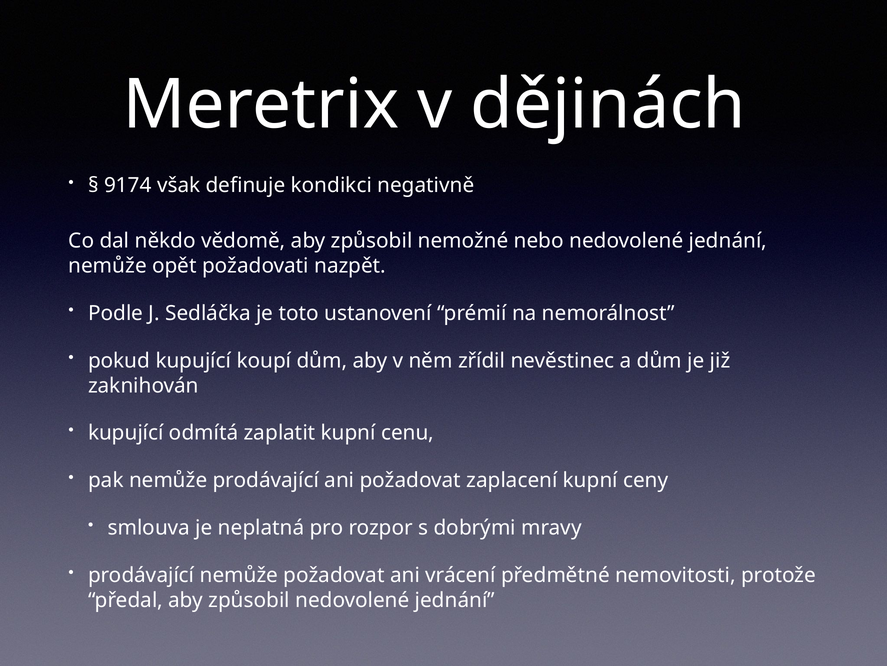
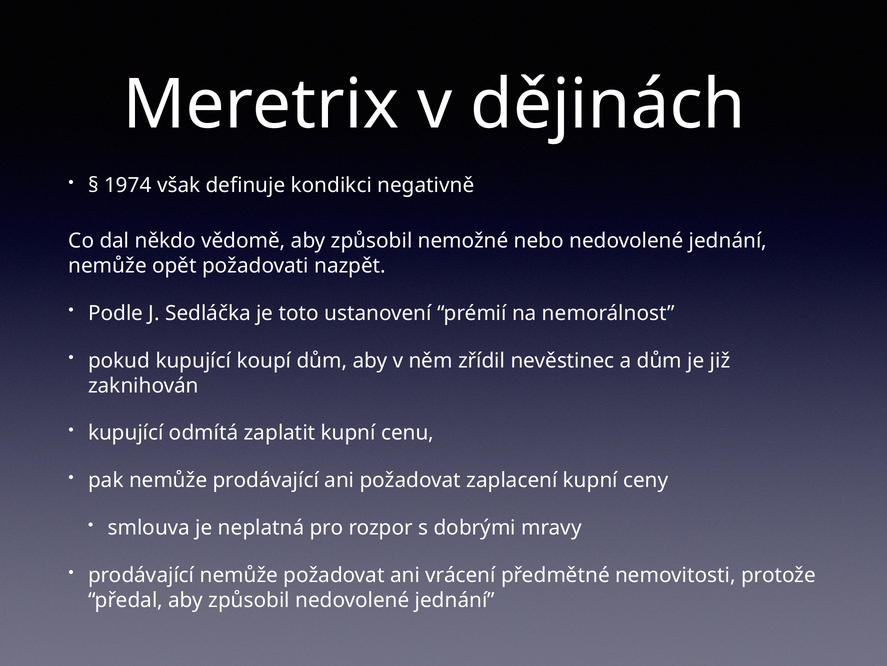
9174: 9174 -> 1974 (128, 185)
